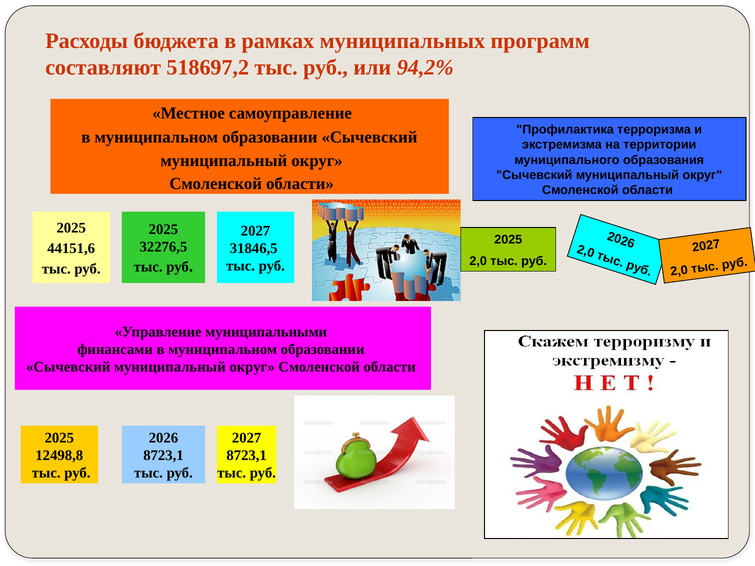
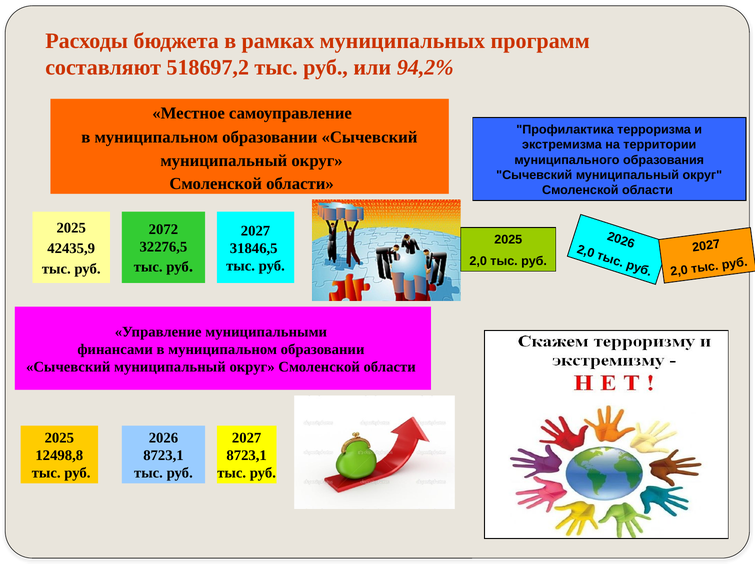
2025: 2025 -> 2072 (163, 230)
44151,6: 44151,6 -> 42435,9 (71, 248)
